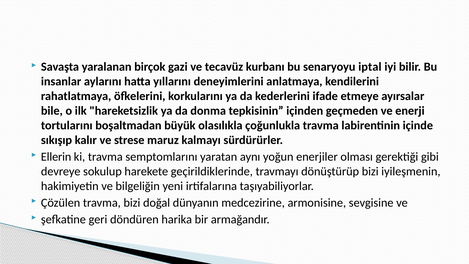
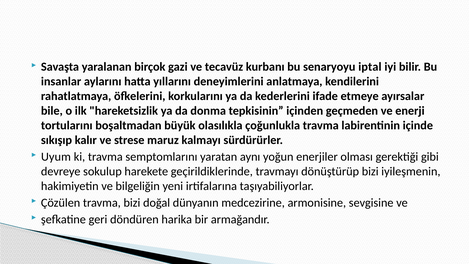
Ellerin: Ellerin -> Uyum (56, 157)
